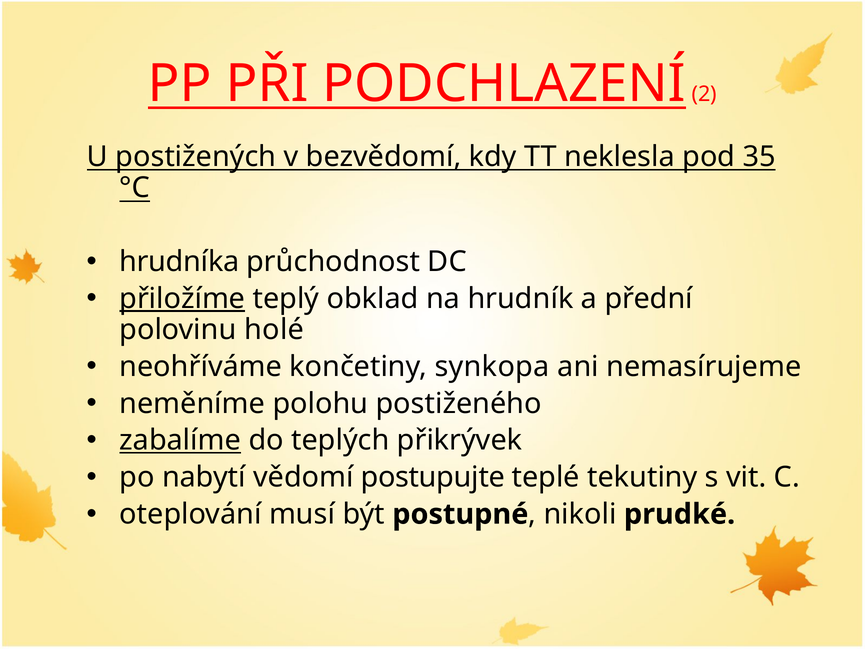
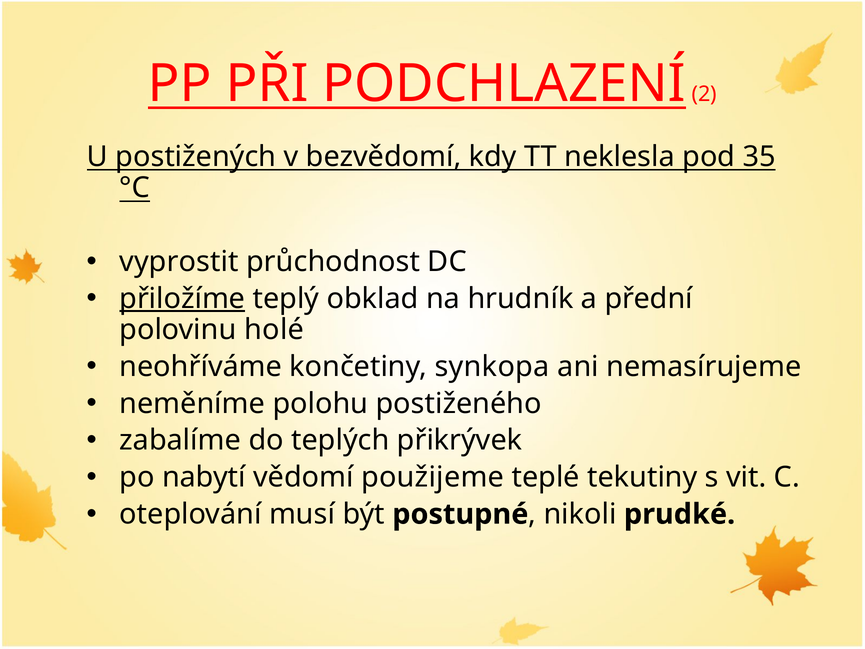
hrudníka: hrudníka -> vyprostit (179, 262)
zabalíme underline: present -> none (180, 440)
postupujte: postupujte -> použijeme (433, 477)
